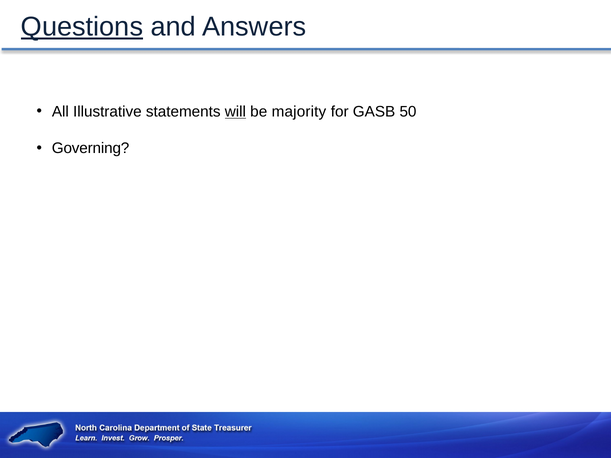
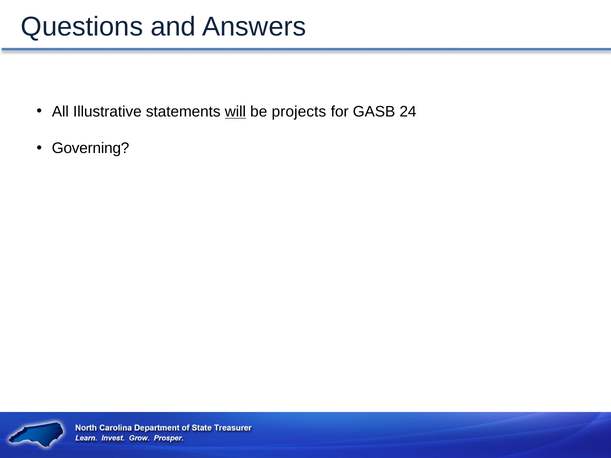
Questions underline: present -> none (82, 27)
majority: majority -> projects (299, 112)
50: 50 -> 24 (408, 112)
